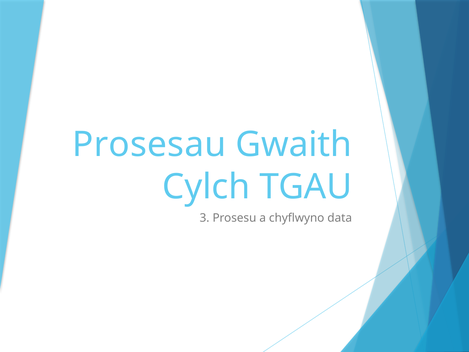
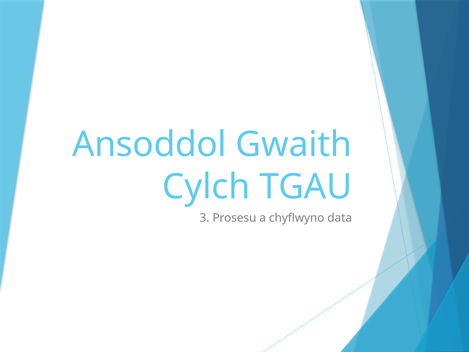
Prosesau: Prosesau -> Ansoddol (149, 145)
